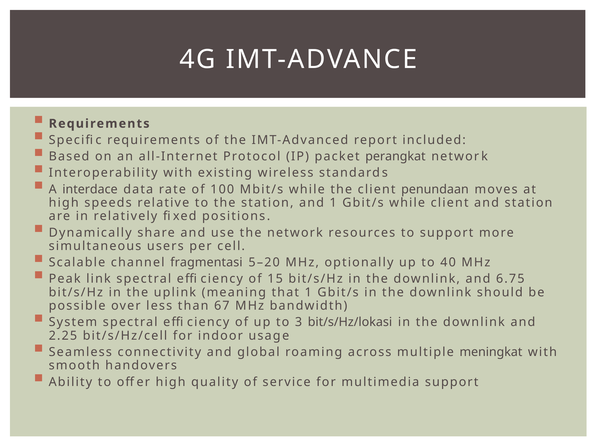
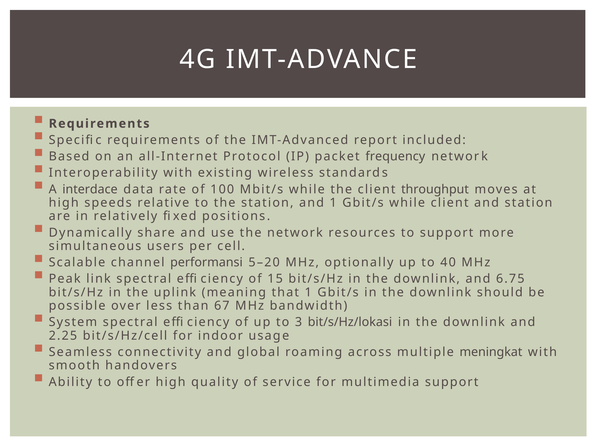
perangkat: perangkat -> frequency (395, 156)
penundaan: penundaan -> throughput (435, 189)
fragmentasi: fragmentasi -> performansi (206, 262)
